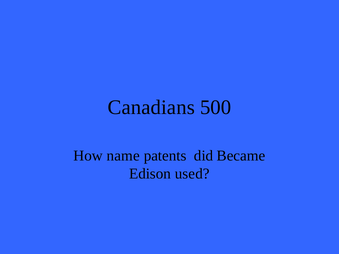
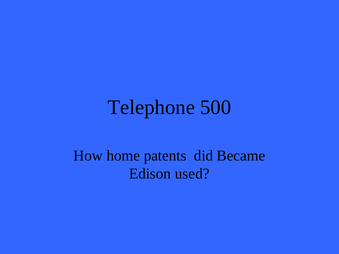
Canadians: Canadians -> Telephone (151, 107)
name: name -> home (123, 156)
